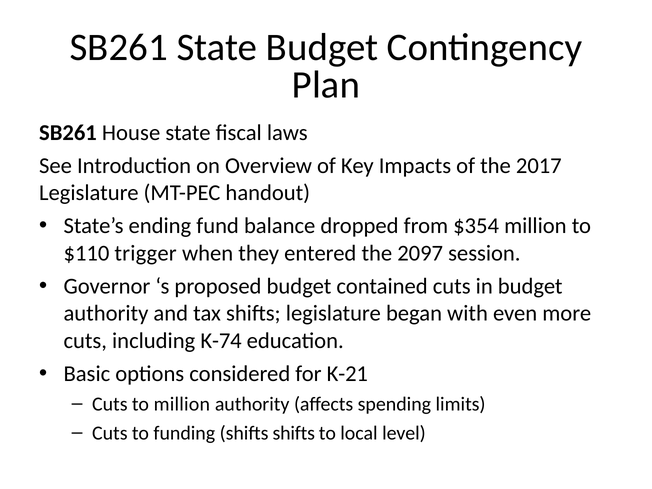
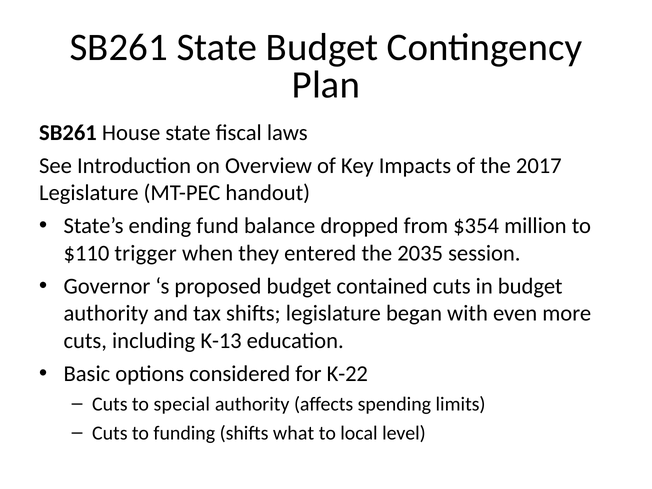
2097: 2097 -> 2035 (420, 253)
K-74: K-74 -> K-13 (221, 341)
K-21: K-21 -> K-22 (347, 374)
to million: million -> special (182, 404)
shifts shifts: shifts -> what (294, 433)
